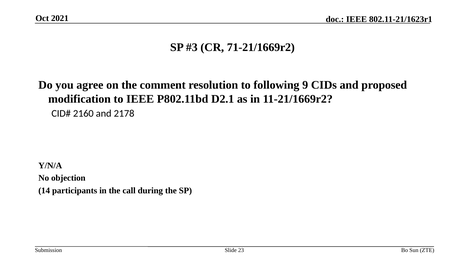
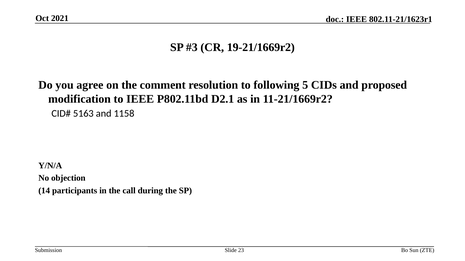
71-21/1669r2: 71-21/1669r2 -> 19-21/1669r2 (261, 47)
9: 9 -> 5 (305, 85)
2160: 2160 -> 5163 (83, 114)
2178: 2178 -> 1158 (124, 114)
